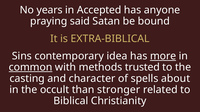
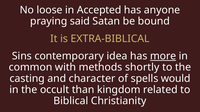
years: years -> loose (50, 10)
common underline: present -> none (31, 68)
trusted: trusted -> shortly (142, 68)
about: about -> would (176, 79)
stronger: stronger -> kingdom (119, 90)
